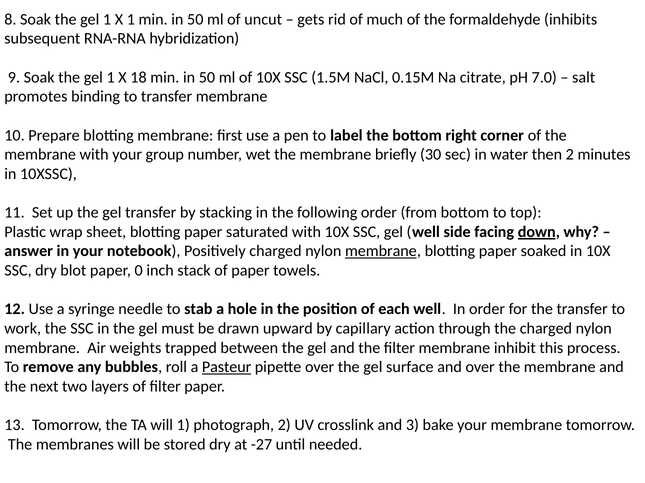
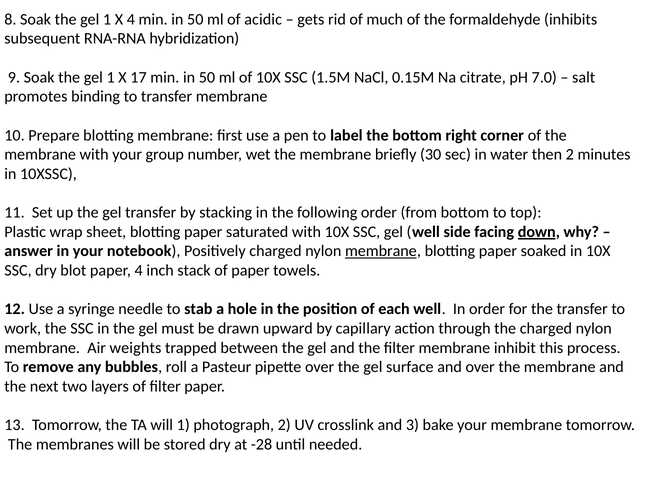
X 1: 1 -> 4 (131, 19)
uncut: uncut -> acidic (263, 19)
18: 18 -> 17 (139, 77)
paper 0: 0 -> 4 (139, 271)
Pasteur underline: present -> none (227, 368)
-27: -27 -> -28 (262, 445)
